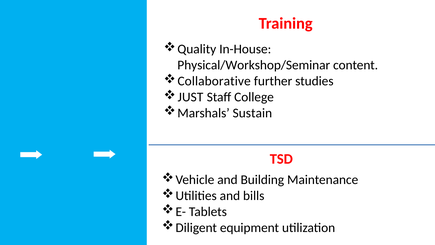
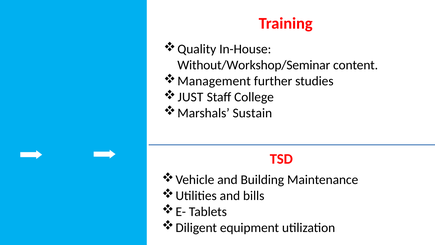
Physical/Workshop/Seminar: Physical/Workshop/Seminar -> Without/Workshop/Seminar (254, 65)
Collaborative: Collaborative -> Management (214, 81)
